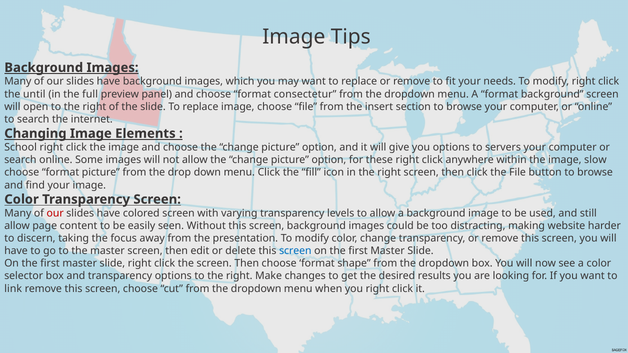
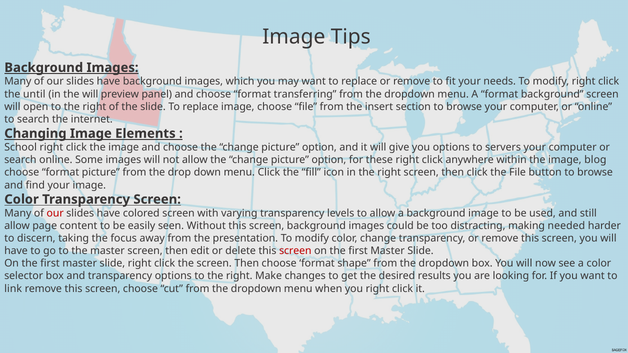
the full: full -> will (90, 94)
consectetur: consectetur -> transferring (305, 94)
slow: slow -> blog (595, 160)
website: website -> needed (566, 226)
screen colour: blue -> red (295, 251)
